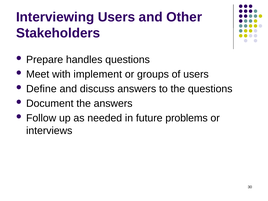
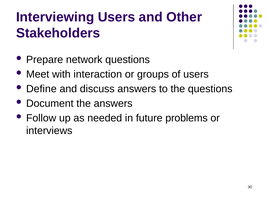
handles: handles -> network (84, 60)
implement: implement -> interaction (98, 74)
